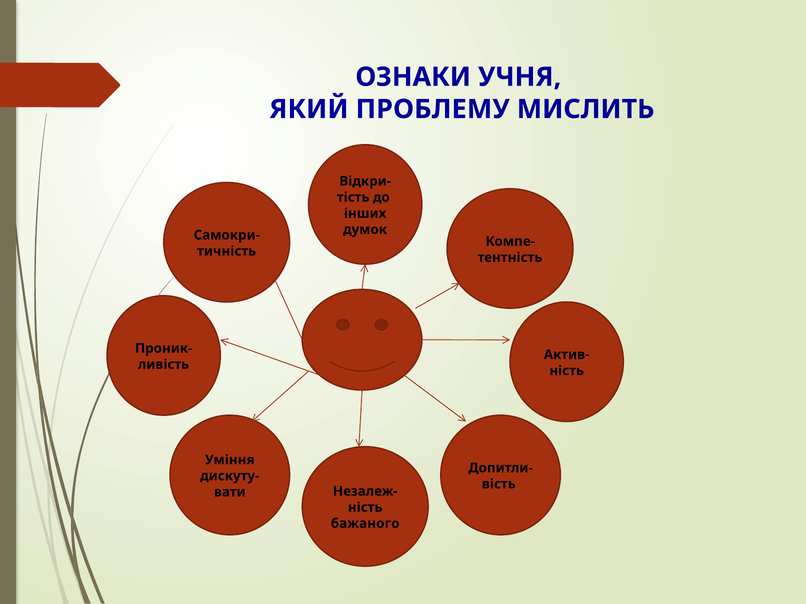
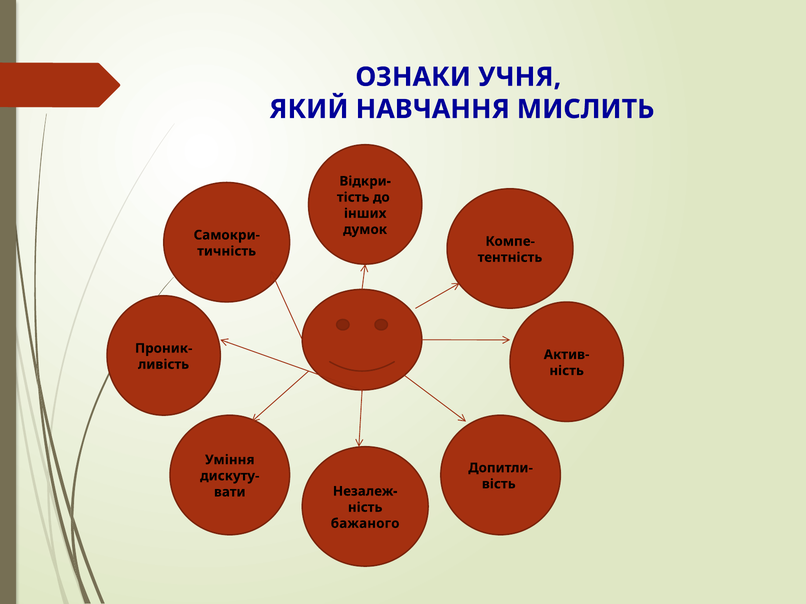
ПРОБЛЕМУ: ПРОБЛЕМУ -> НАВЧАННЯ (433, 109)
